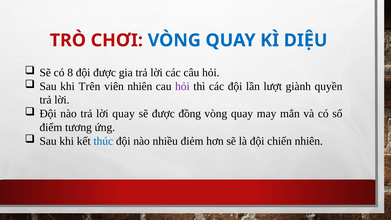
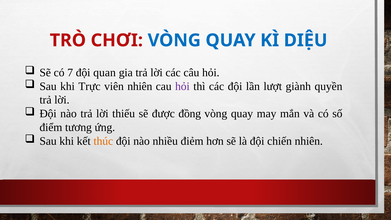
8: 8 -> 7 (70, 73)
đội được: được -> quan (105, 73)
Trên: Trên -> Trực (89, 86)
lời quay: quay -> thiếu (124, 114)
thúc colour: blue -> orange (103, 141)
